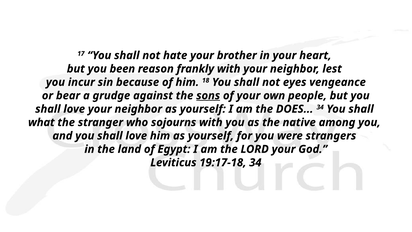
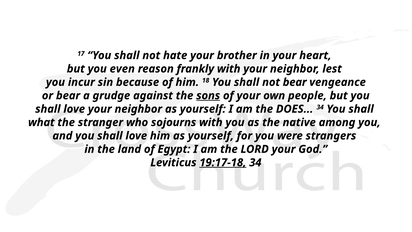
been: been -> even (122, 69)
not eyes: eyes -> bear (295, 82)
19:17-18 underline: none -> present (223, 162)
